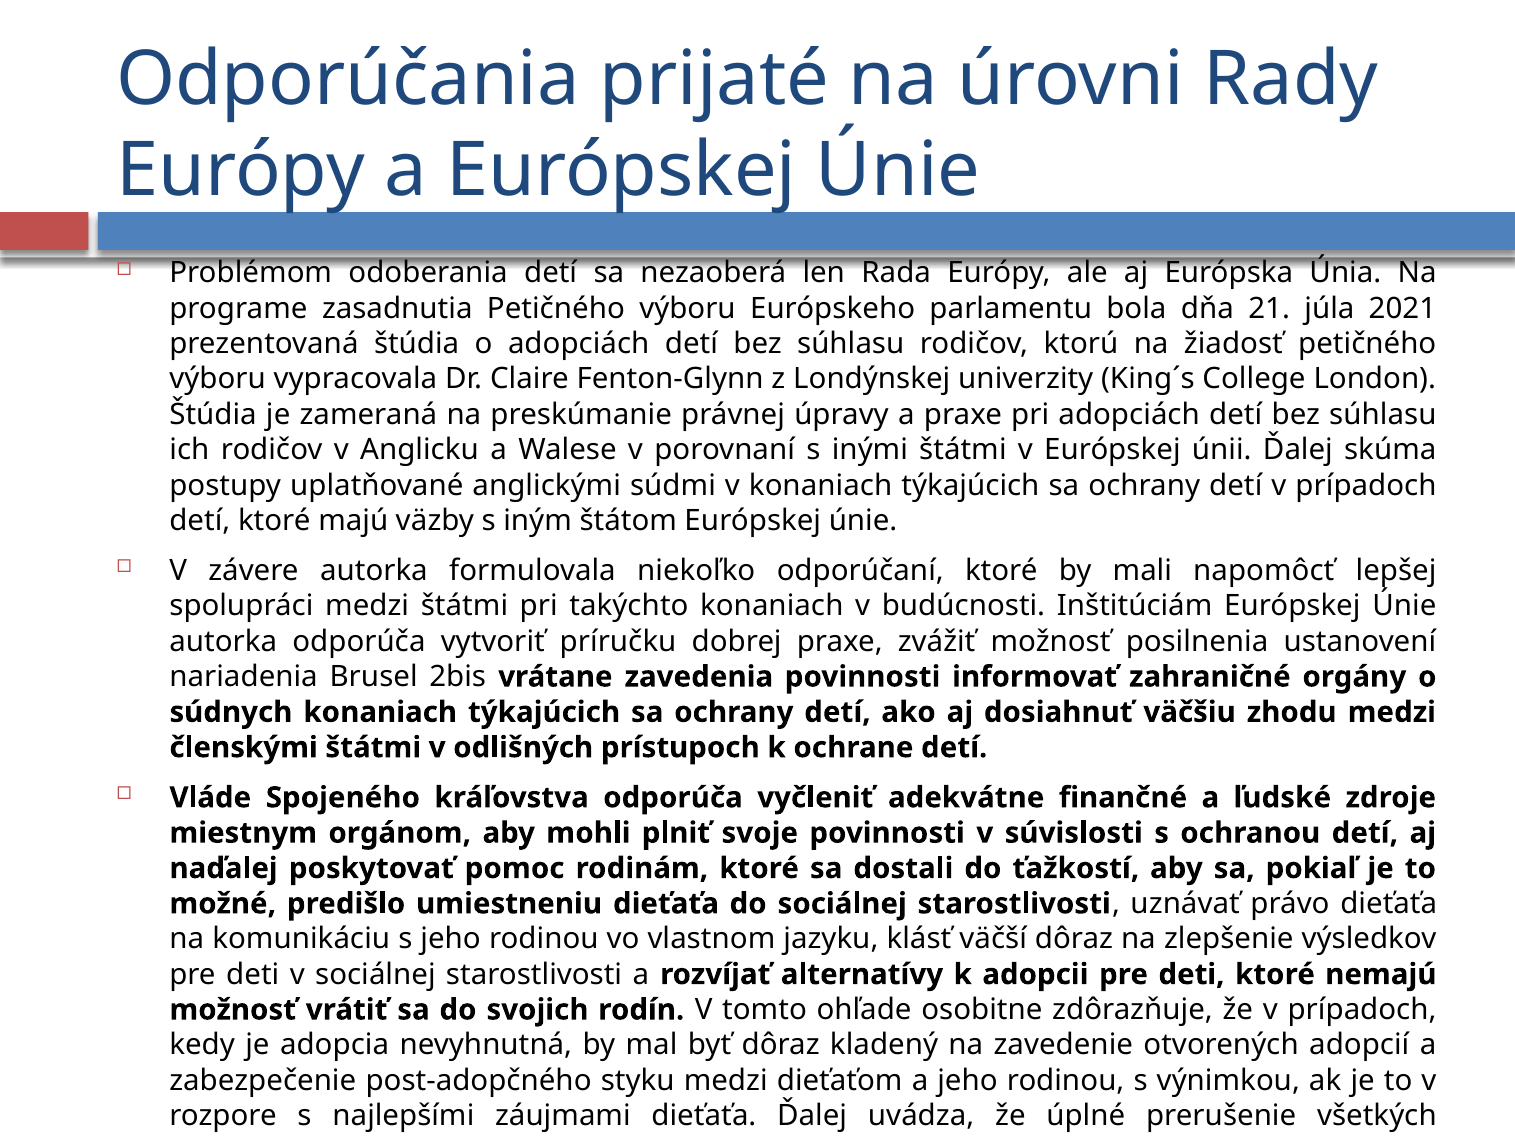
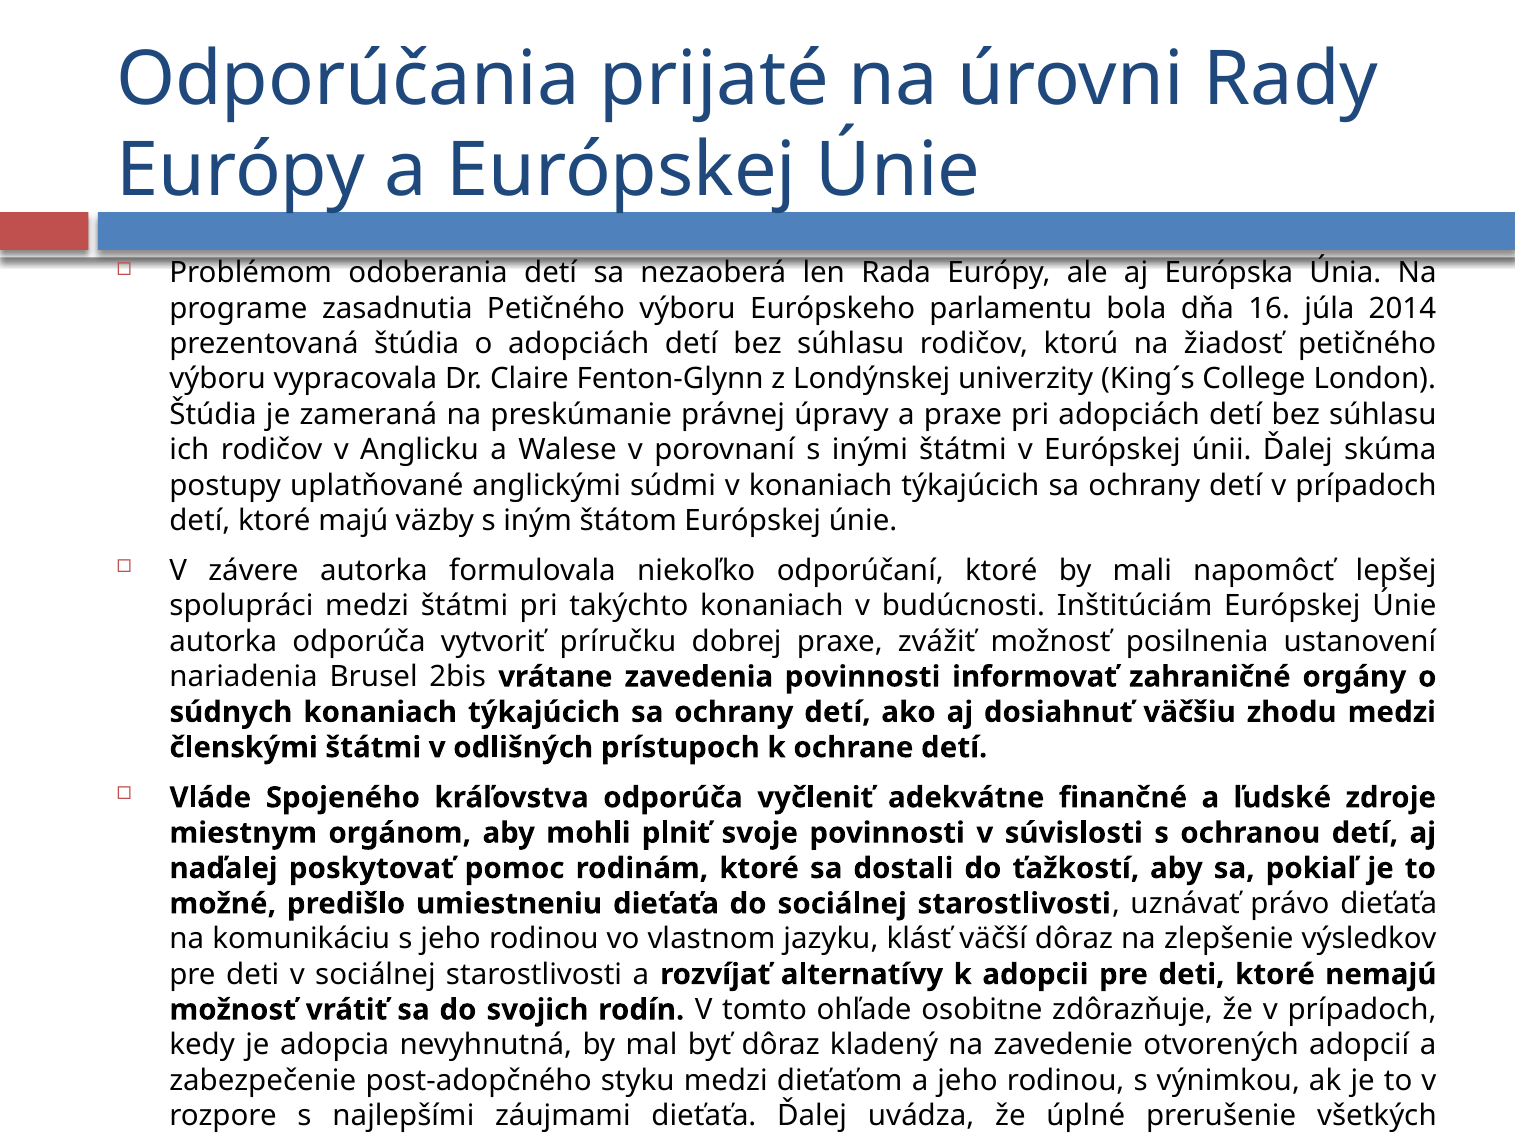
21: 21 -> 16 (1269, 309)
2021: 2021 -> 2014 (1402, 309)
